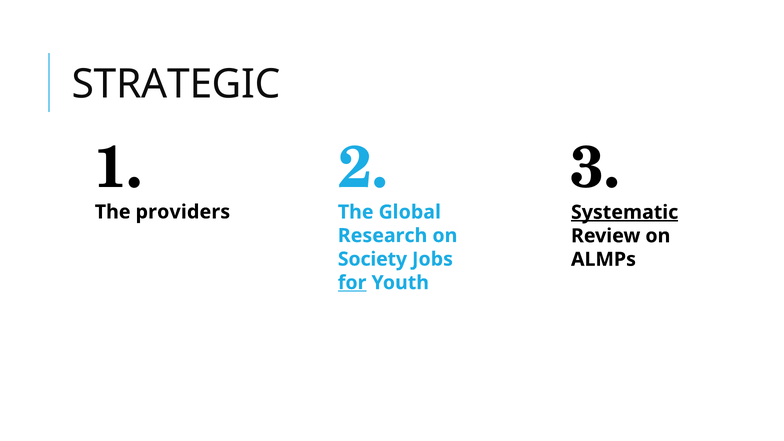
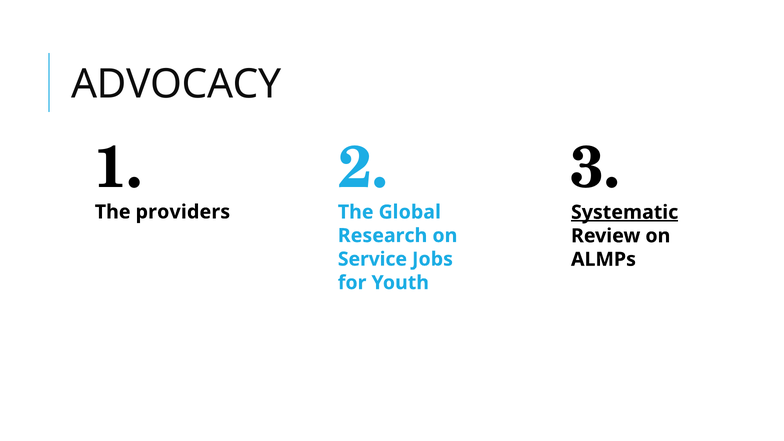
STRATEGIC: STRATEGIC -> ADVOCACY (176, 84)
Society: Society -> Service (372, 259)
for underline: present -> none (352, 283)
